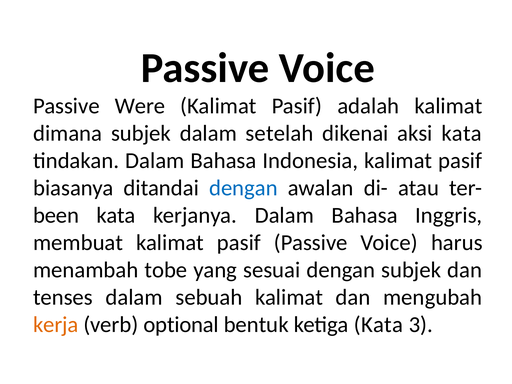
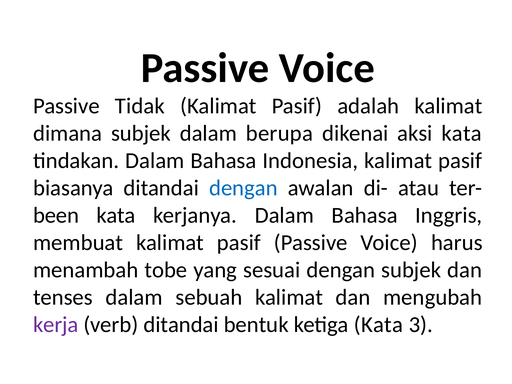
Were: Were -> Tidak (140, 106)
setelah: setelah -> berupa (279, 133)
kerja colour: orange -> purple (56, 325)
verb optional: optional -> ditandai (181, 325)
